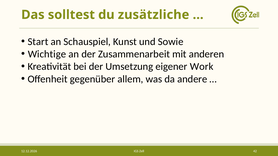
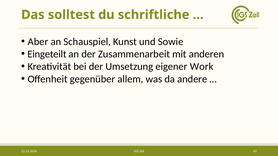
zusätzliche: zusätzliche -> schriftliche (154, 15)
Start: Start -> Aber (38, 42)
Wichtige: Wichtige -> Eingeteilt (47, 54)
